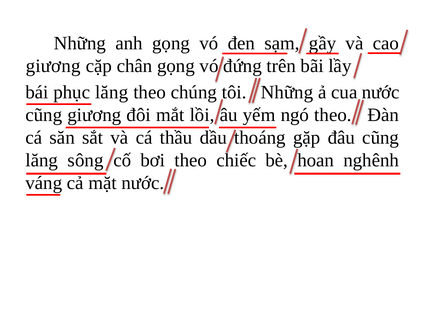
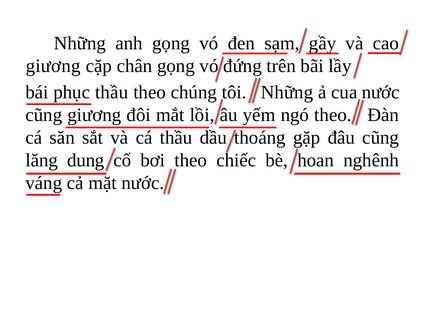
phục lăng: lăng -> thầu (112, 92)
sông: sông -> dung (86, 160)
